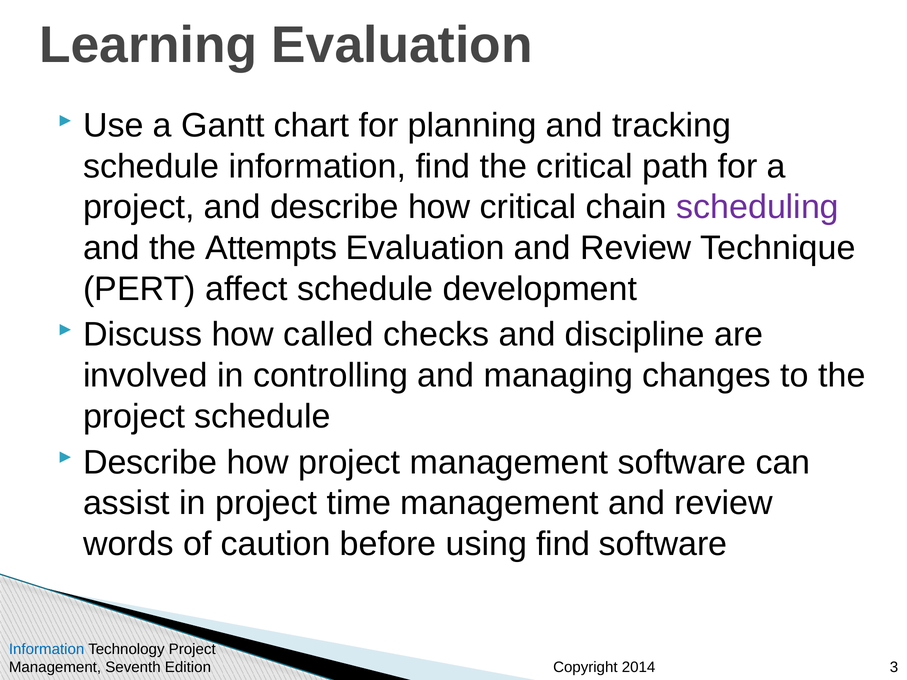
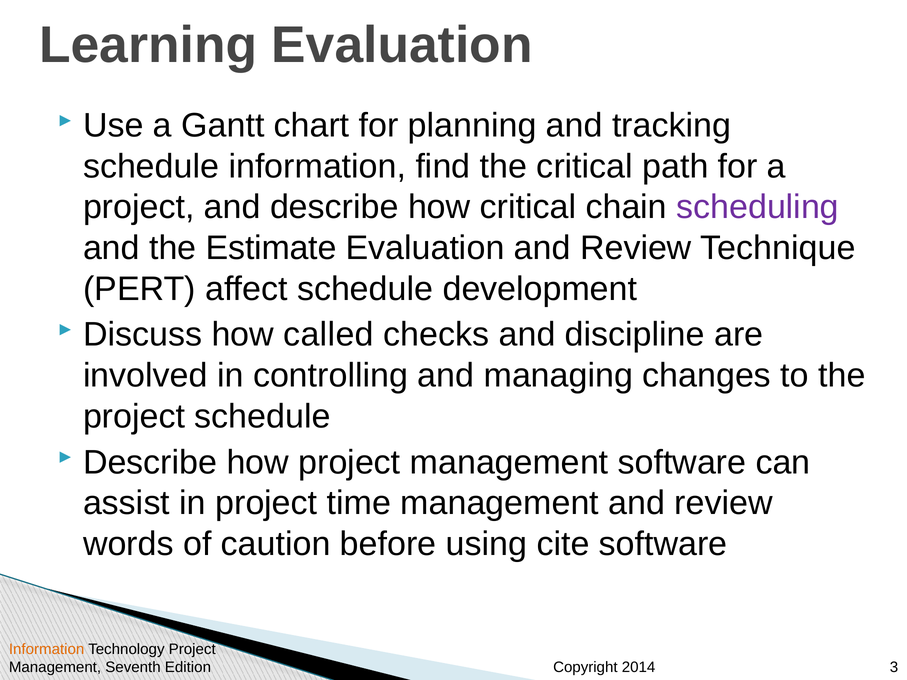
Attempts: Attempts -> Estimate (271, 248)
using find: find -> cite (563, 544)
Information colour: blue -> orange (47, 650)
